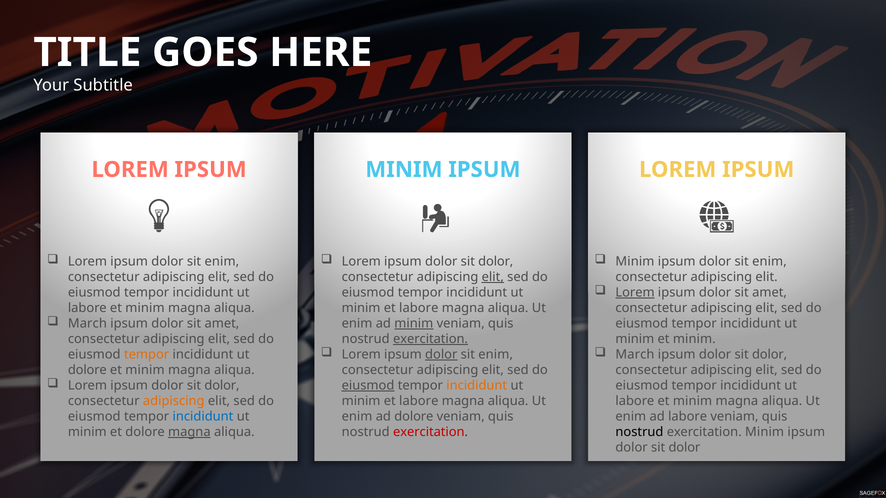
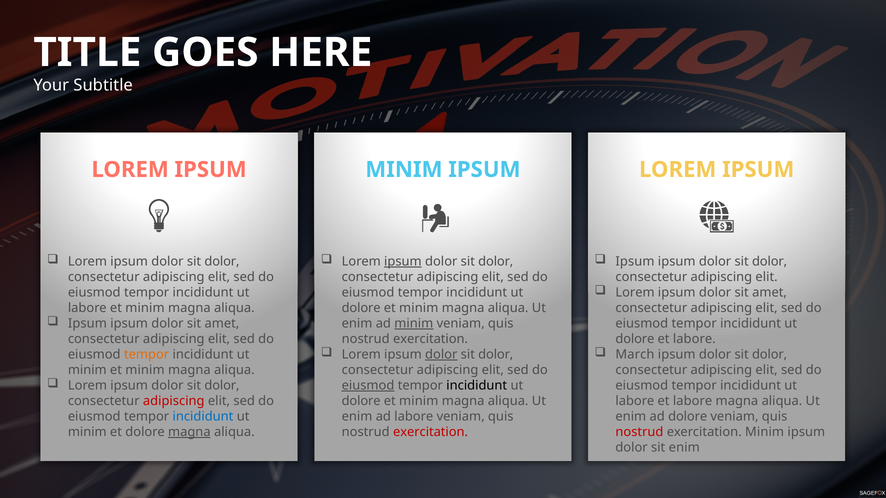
enim: enim -> dolor (222, 262)
ipsum underline: none -> present (403, 262)
Minim: Minim -> Ipsum (635, 262)
enim: enim -> dolor (770, 262)
elit underline: present -> none (493, 277)
Lorem underline: present -> none (635, 293)
minim: minim -> dolore (361, 308)
labore: labore -> minim (419, 308)
March: March -> Ipsum (87, 324)
exercitation underline: present -> none (430, 339)
minim: minim -> dolore (635, 339)
minim: minim -> labore (694, 339)
enim: enim -> dolor (496, 355)
dolore: dolore -> minim (87, 370)
incididunt colour: orange -> black (477, 386)
adipiscing colour: orange -> red (174, 401)
minim: minim -> dolore (361, 401)
labore: labore -> minim (419, 401)
minim: minim -> labore (693, 401)
ad dolore: dolore -> labore (414, 417)
ad labore: labore -> dolore (688, 417)
nostrud colour: black -> red (639, 432)
dolor: dolor -> enim (684, 448)
